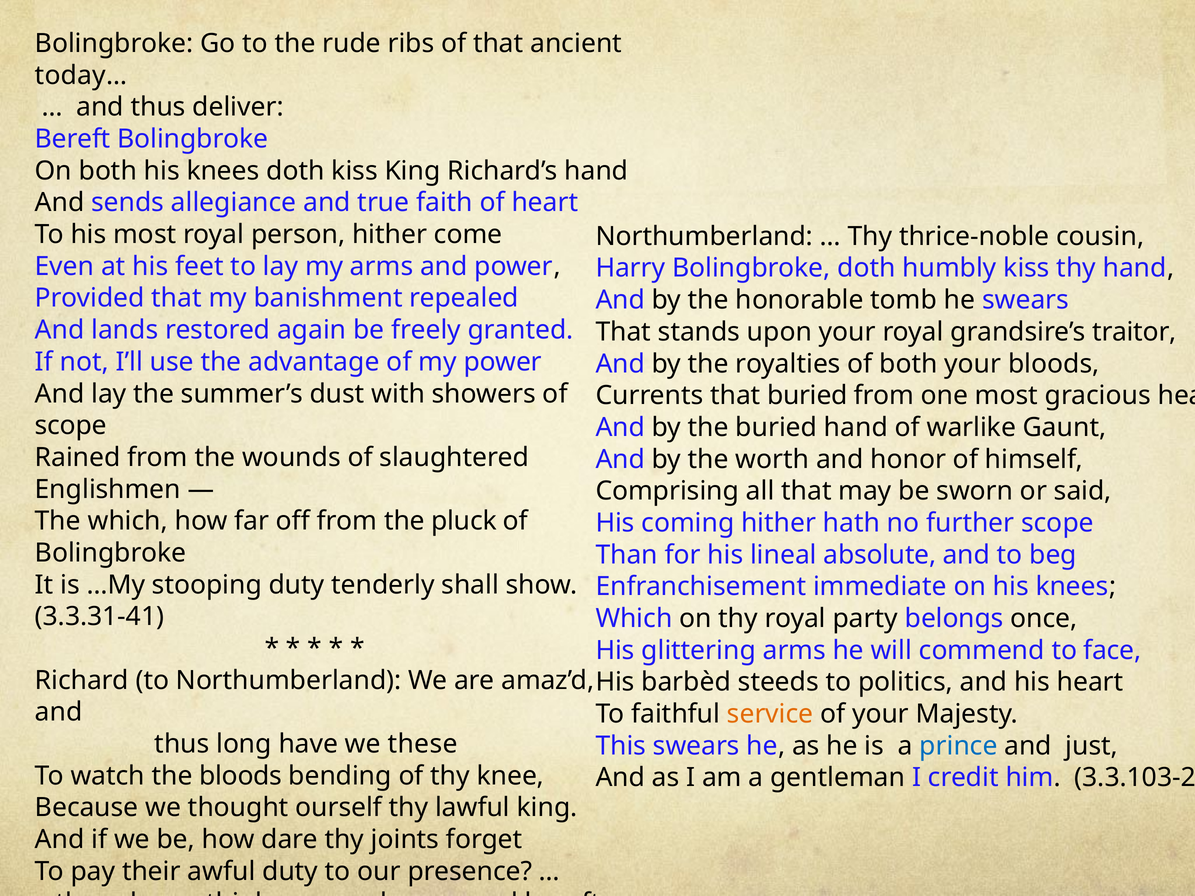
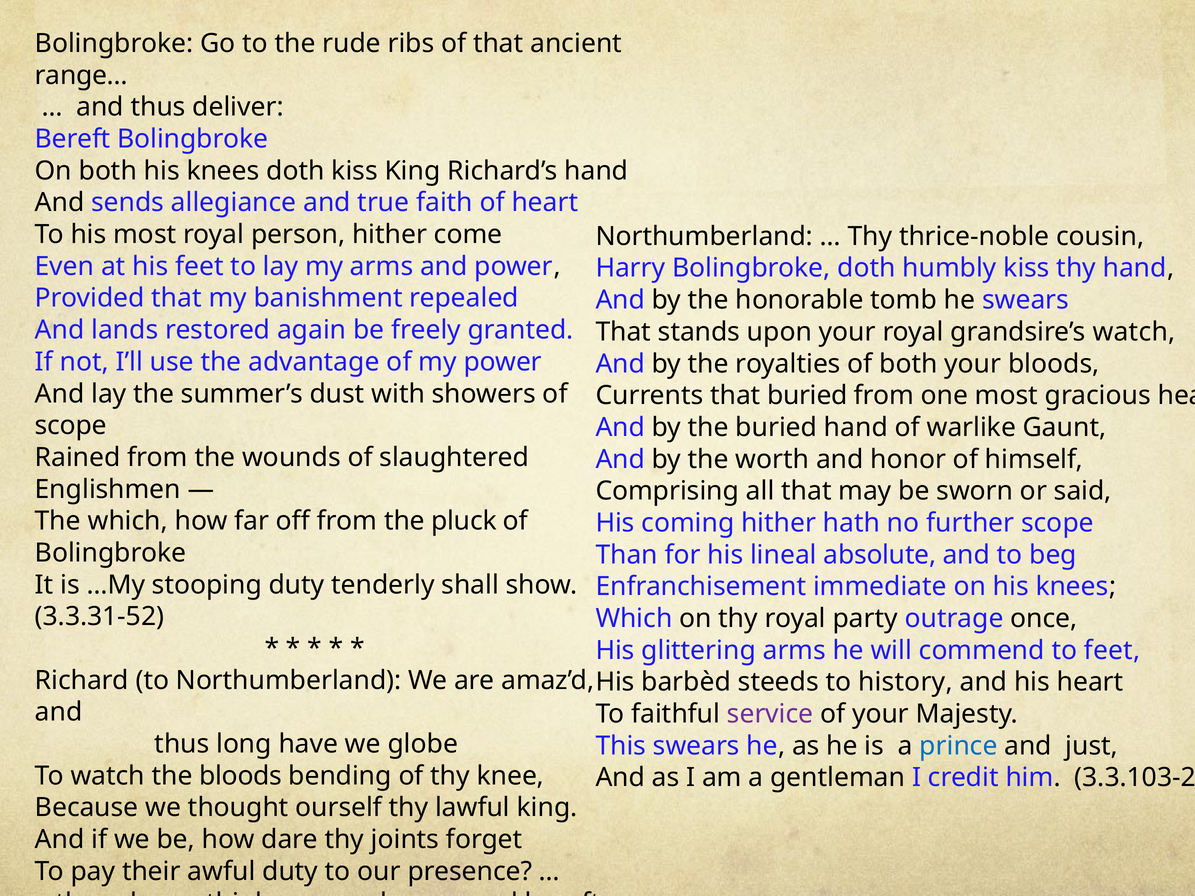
today…: today… -> range… (81, 75)
grandsire’s traitor: traitor -> watch (1134, 332)
3.3.31-41: 3.3.31-41 -> 3.3.31-52 (100, 617)
belongs: belongs -> outrage (954, 619)
to face: face -> feet (1112, 651)
politics: politics -> history (905, 682)
service colour: orange -> purple (770, 714)
these: these -> globe (423, 744)
